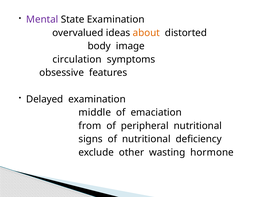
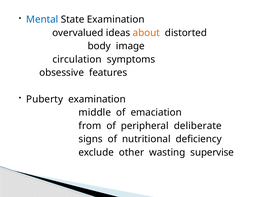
Mental colour: purple -> blue (42, 19)
Delayed: Delayed -> Puberty (45, 99)
peripheral nutritional: nutritional -> deliberate (198, 126)
hormone: hormone -> supervise (212, 152)
